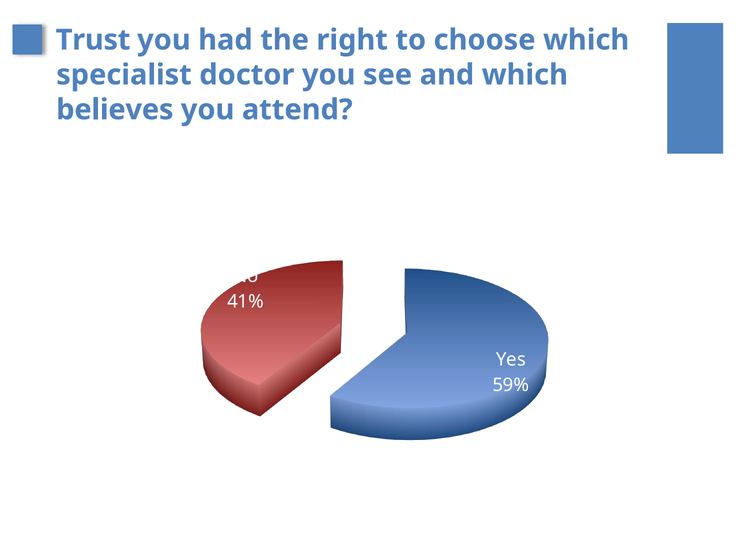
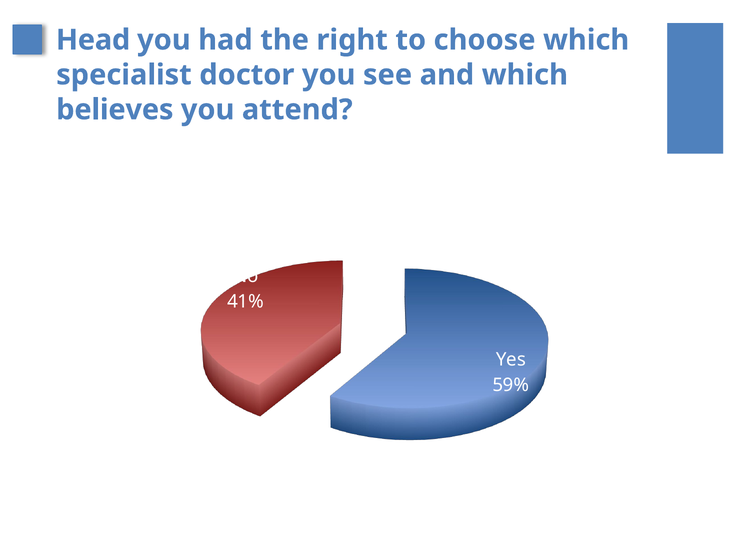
Trust: Trust -> Head (93, 40)
